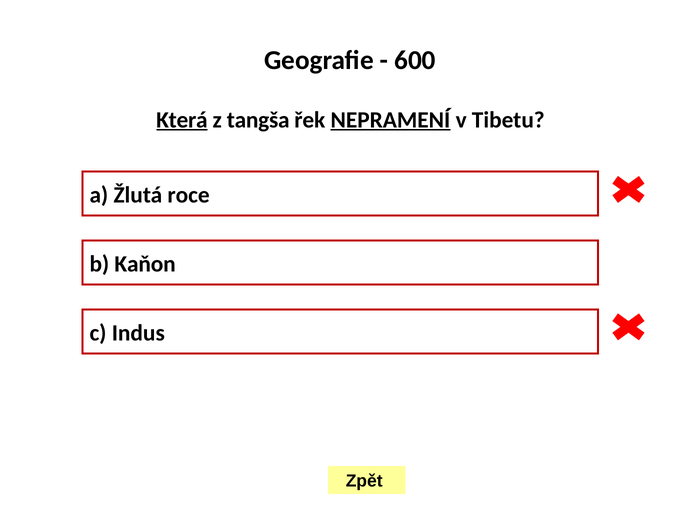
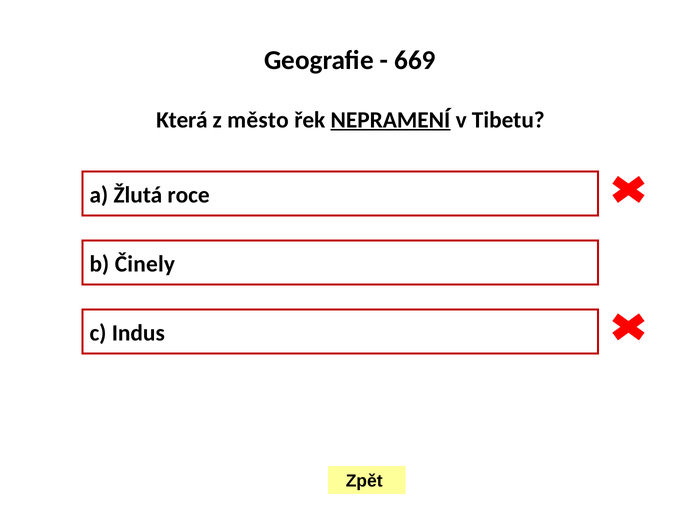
600: 600 -> 669 (415, 60)
Která underline: present -> none (182, 120)
tangša: tangša -> město (258, 120)
Kaňon: Kaňon -> Činely (145, 264)
